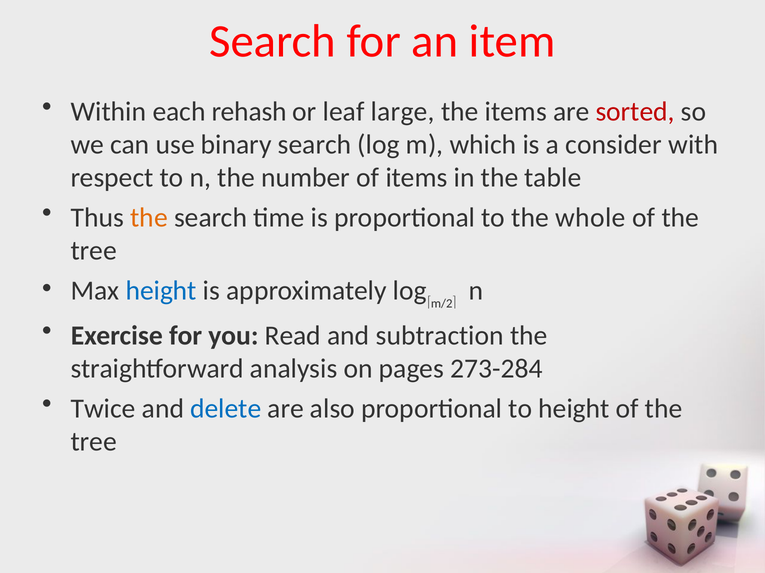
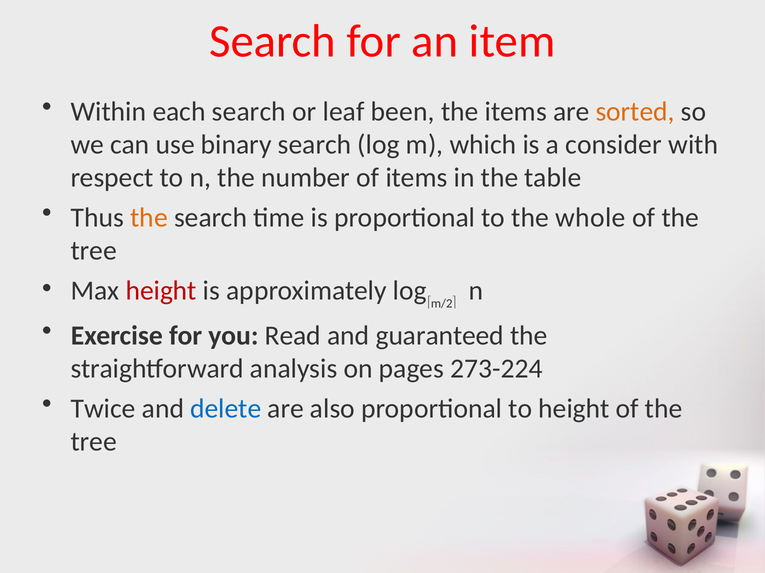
each rehash: rehash -> search (249, 112)
large: large -> been (403, 112)
sorted colour: red -> orange (635, 112)
height colour: blue -> red (161, 291)
subtraction: subtraction -> guaranteed (440, 336)
273-284: 273-284 -> 273-224 (496, 369)
